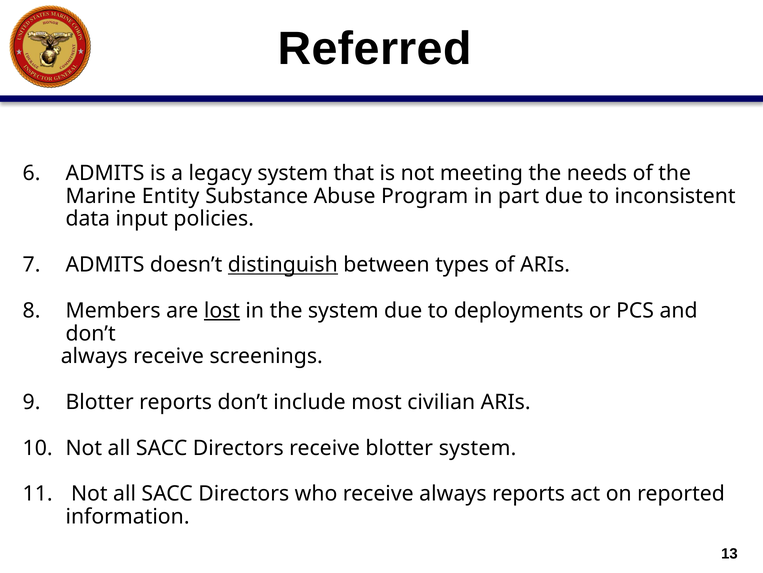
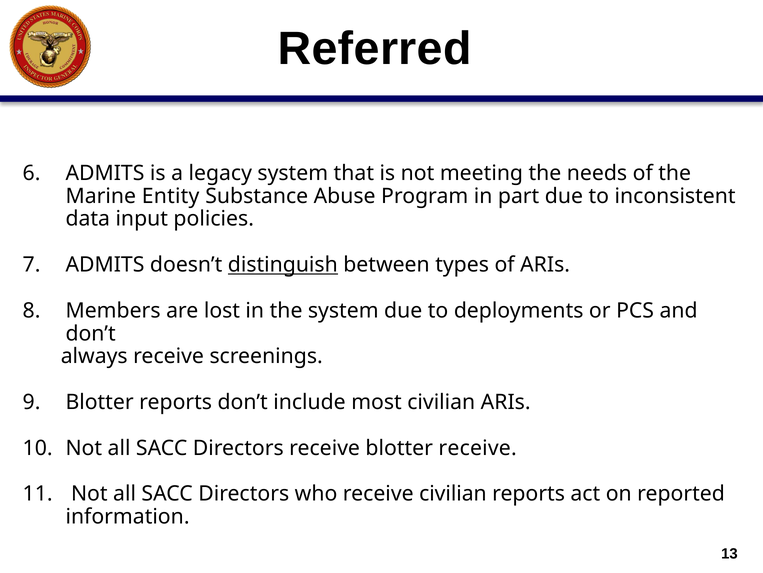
lost underline: present -> none (222, 310)
blotter system: system -> receive (478, 448)
receive always: always -> civilian (453, 493)
